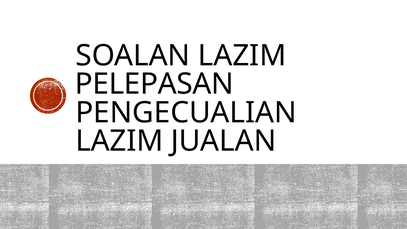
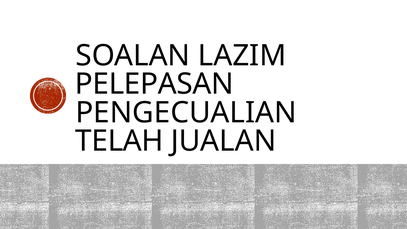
LAZIM: LAZIM -> TELAH (119, 141)
